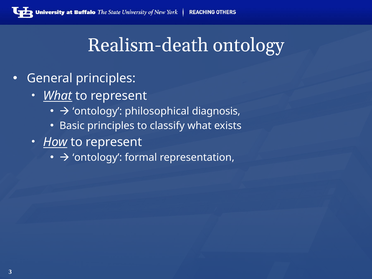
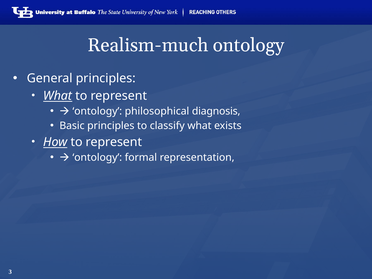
Realism-death: Realism-death -> Realism-much (148, 45)
